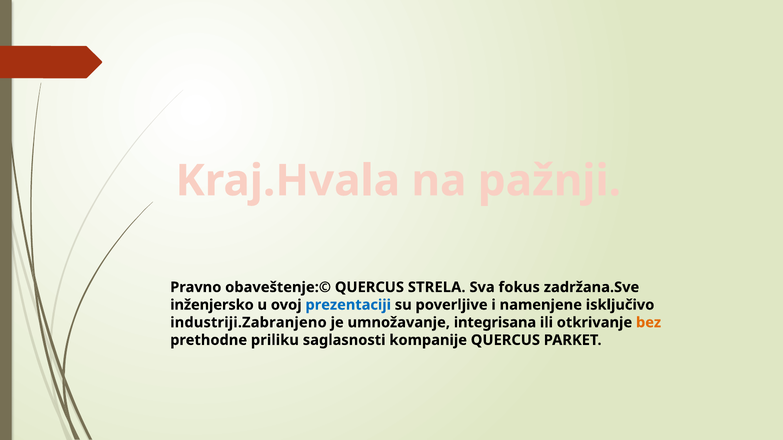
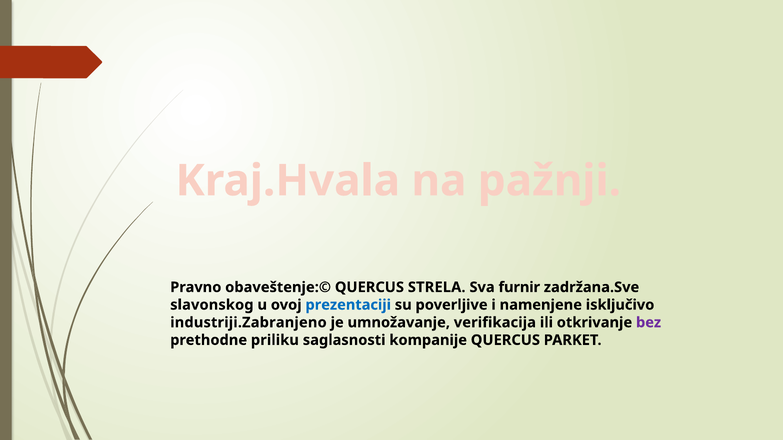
fokus: fokus -> furnir (519, 288)
inženjersko: inženjersko -> slavonskog (212, 305)
integrisana: integrisana -> verifikacija (495, 323)
bez colour: orange -> purple (649, 323)
